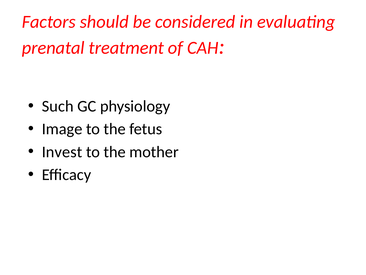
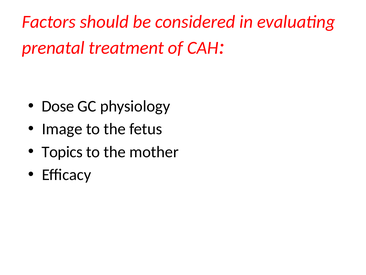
Such: Such -> Dose (58, 106)
Invest: Invest -> Topics (62, 152)
